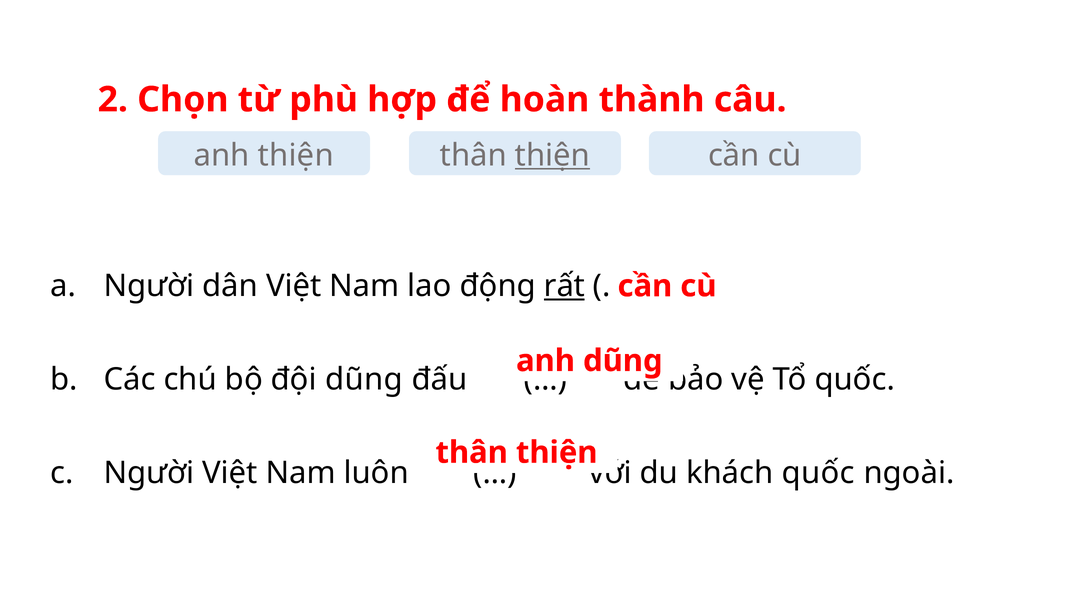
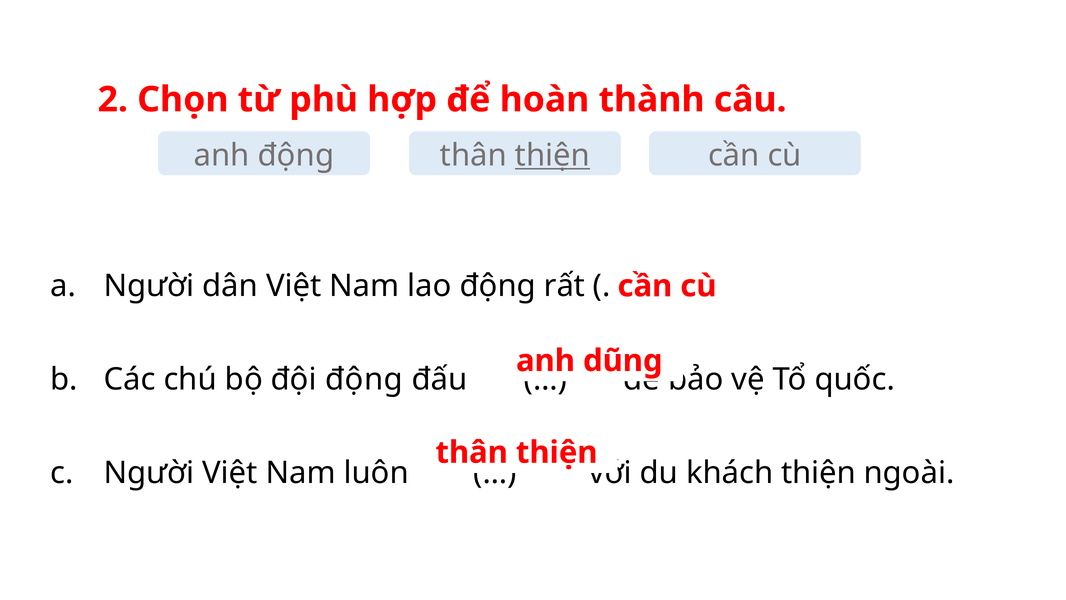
anh thiện: thiện -> động (296, 155)
rất underline: present -> none (564, 286)
đội dũng: dũng -> động (364, 379)
khách quốc: quốc -> thiện (819, 473)
